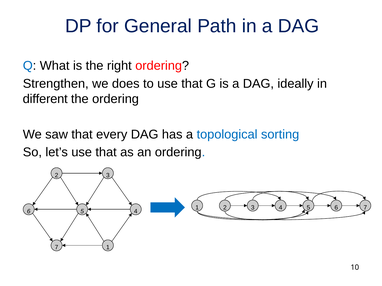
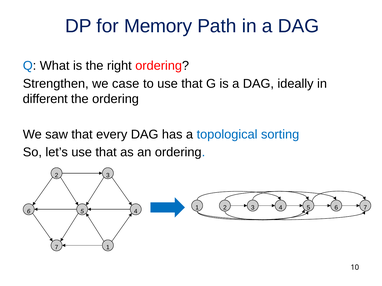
General: General -> Memory (158, 26)
does: does -> case (126, 84)
